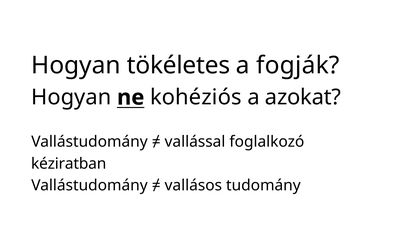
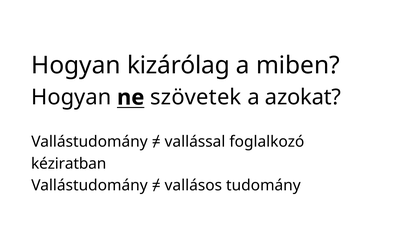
tökéletes: tökéletes -> kizárólag (178, 65)
fogják: fogják -> miben (298, 65)
kohéziós: kohéziós -> szövetek (196, 98)
